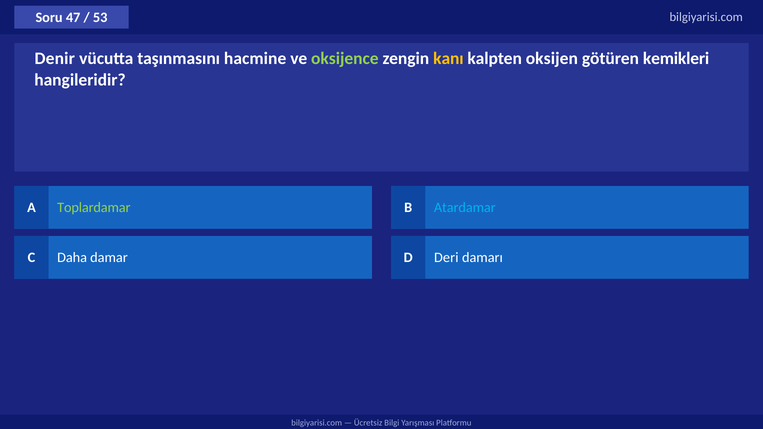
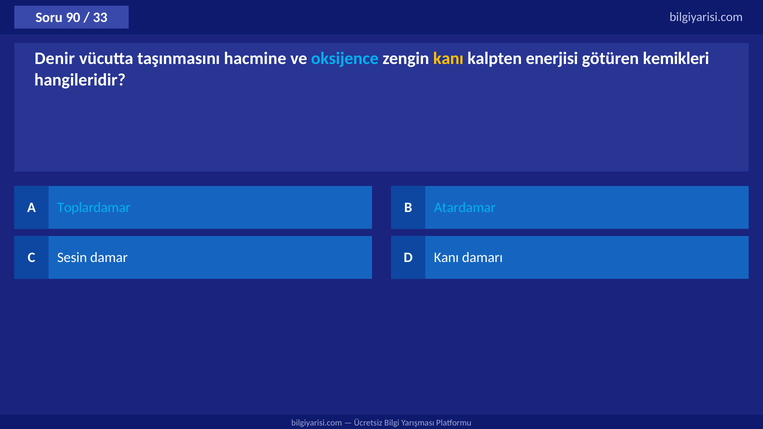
47: 47 -> 90 (73, 17)
53: 53 -> 33 (100, 17)
oksijence colour: light green -> light blue (345, 59)
oksijen: oksijen -> enerjisi (552, 59)
Toplardamar colour: light green -> light blue (94, 208)
Daha: Daha -> Sesin (72, 258)
D Deri: Deri -> Kanı (446, 258)
